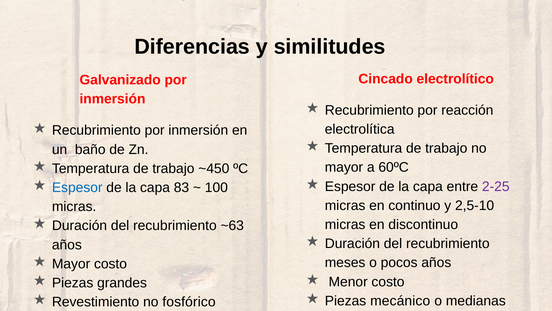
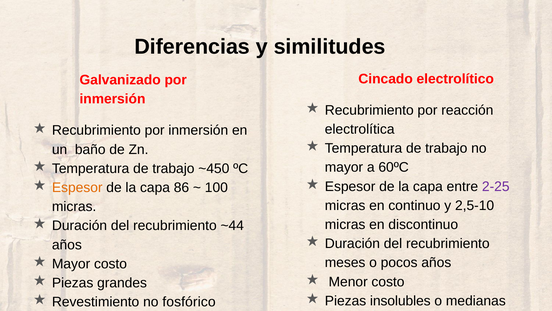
Espesor colour: blue -> orange (77, 187)
83: 83 -> 86 (181, 187)
~63: ~63 -> ~44 (232, 225)
mecánico: mecánico -> insolubles (400, 300)
